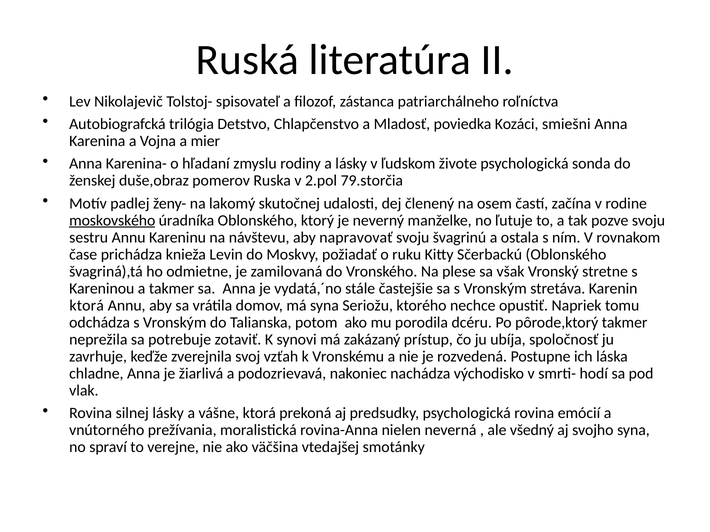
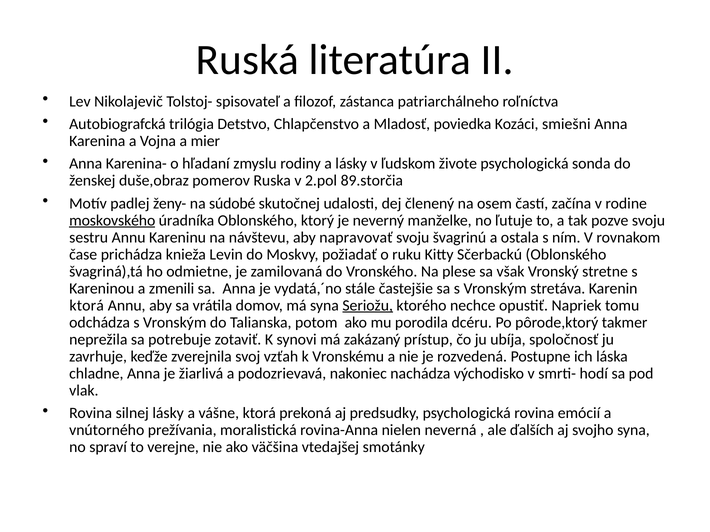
79.storčia: 79.storčia -> 89.storčia (372, 181)
lakomý: lakomý -> súdobé (232, 204)
a takmer: takmer -> zmenili (172, 289)
Seriožu underline: none -> present (368, 306)
všedný: všedný -> ďalších (532, 431)
